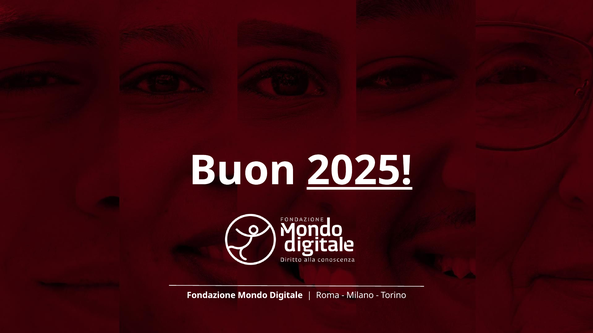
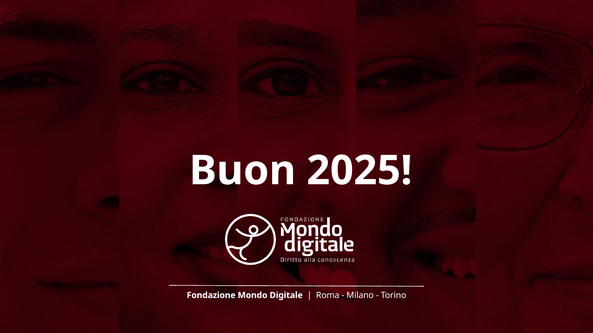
2025 underline: present -> none (359, 171)
